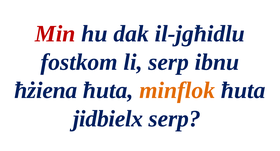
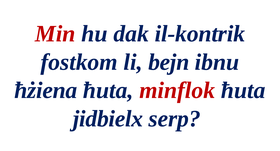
il-jgħidlu: il-jgħidlu -> il-kontrik (200, 34)
li serp: serp -> bejn (169, 62)
minflok colour: orange -> red (177, 90)
